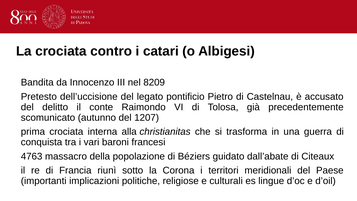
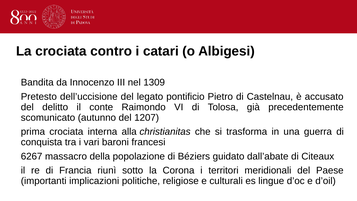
8209: 8209 -> 1309 (154, 82)
4763: 4763 -> 6267 (32, 156)
